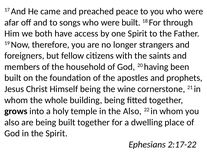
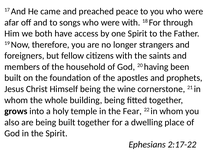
were built: built -> with (131, 22)
the Also: Also -> Fear (132, 111)
